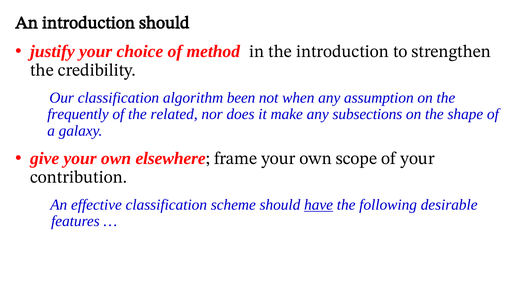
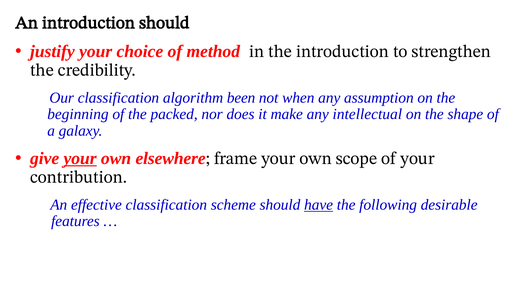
frequently: frequently -> beginning (78, 114)
related: related -> packed (174, 114)
subsections: subsections -> intellectual (367, 114)
your underline: none -> present (80, 158)
